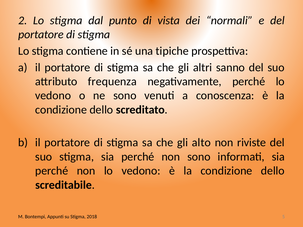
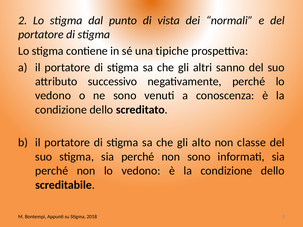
frequenza: frequenza -> successivo (113, 82)
riviste: riviste -> classe (252, 143)
